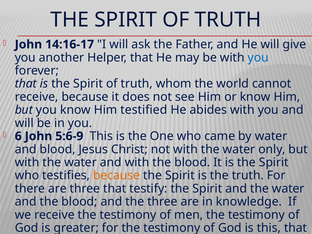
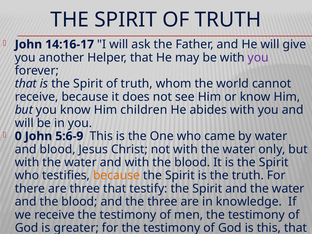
you colour: blue -> purple (258, 58)
Him testified: testified -> children (144, 110)
6: 6 -> 0 (18, 136)
